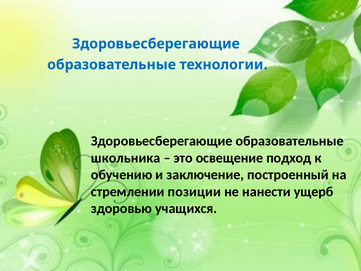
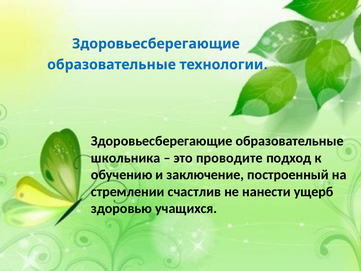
освещение: освещение -> проводите (229, 158)
позиции: позиции -> счастлив (194, 192)
